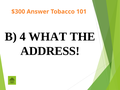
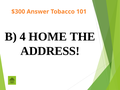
WHAT: WHAT -> HOME (48, 37)
